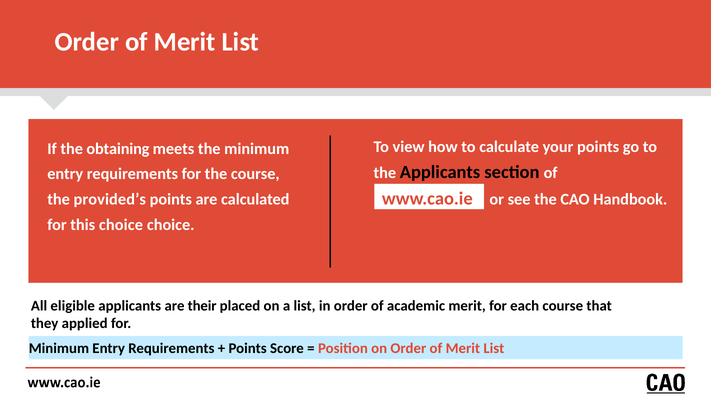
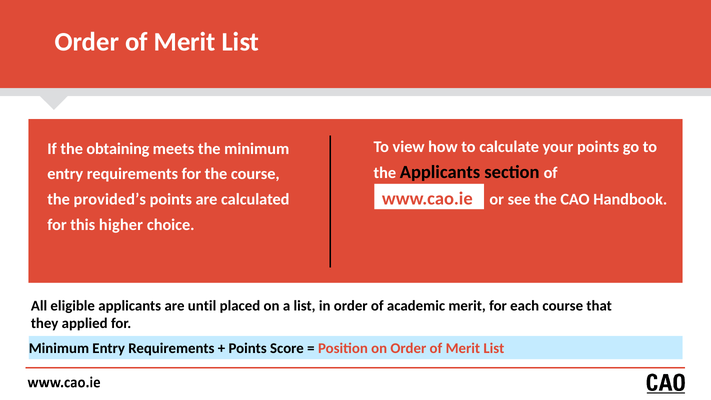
this choice: choice -> higher (121, 225)
their: their -> until (202, 306)
